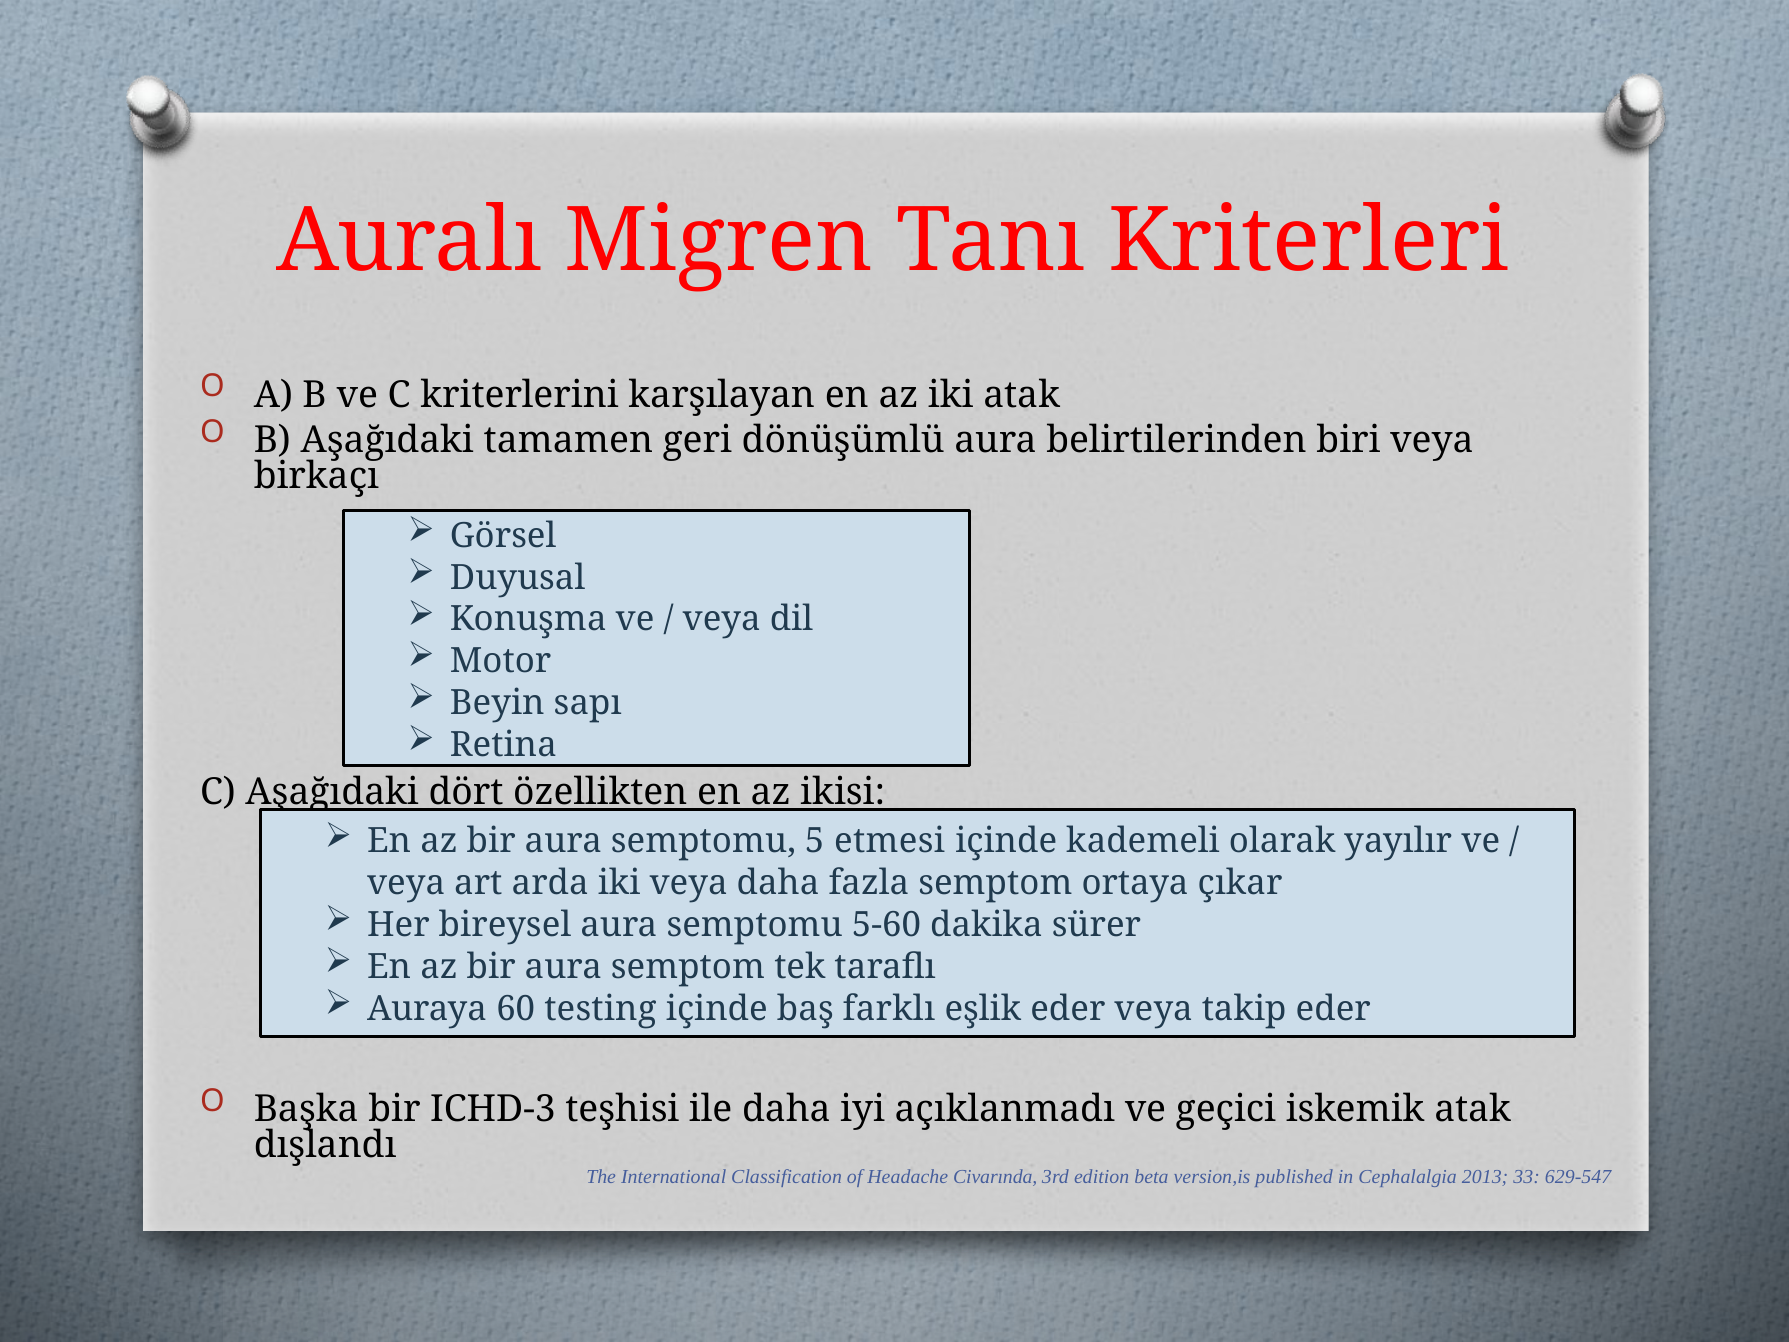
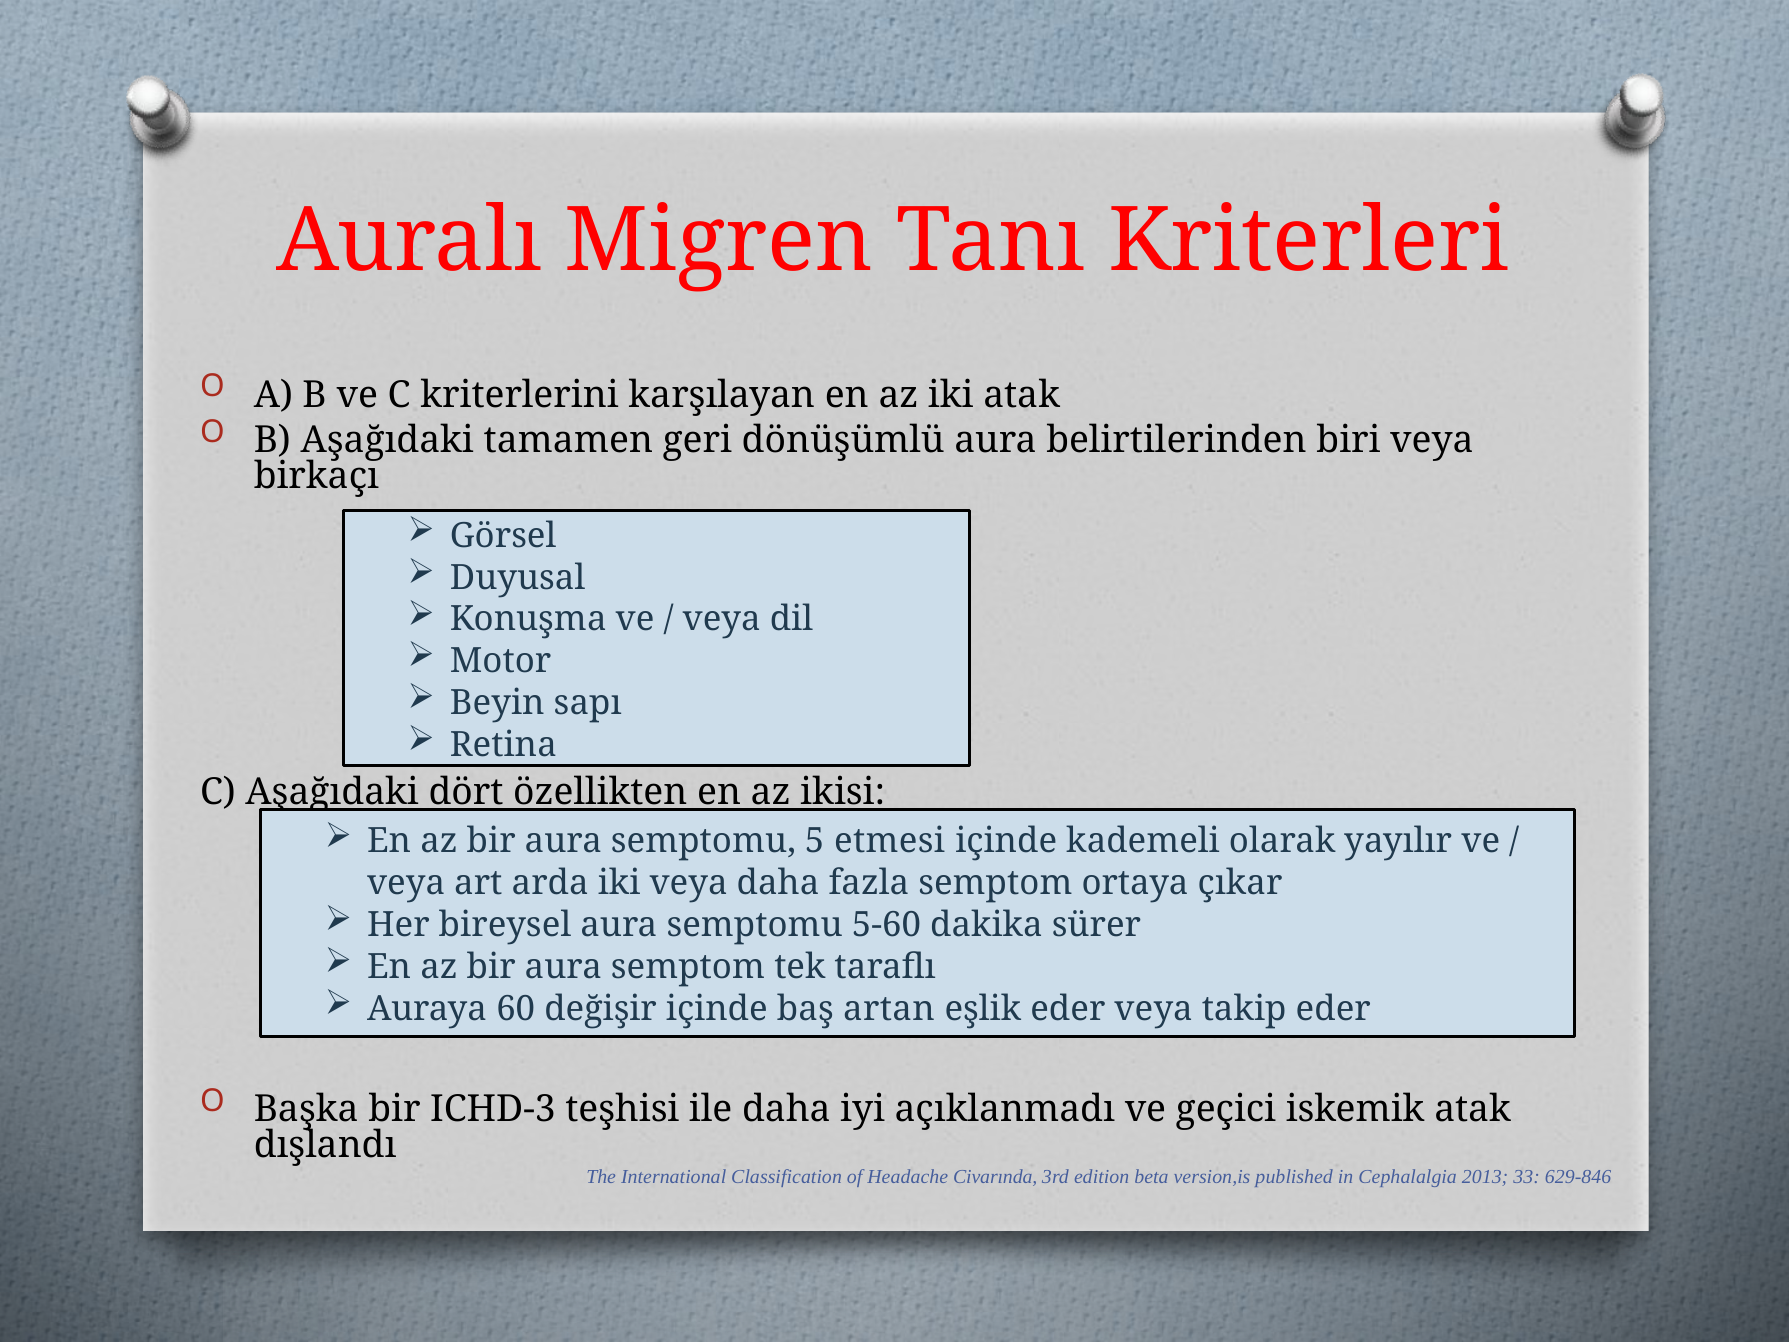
testing: testing -> değişir (601, 1008)
farklı: farklı -> artan (889, 1008)
629-547: 629-547 -> 629-846 (1578, 1176)
